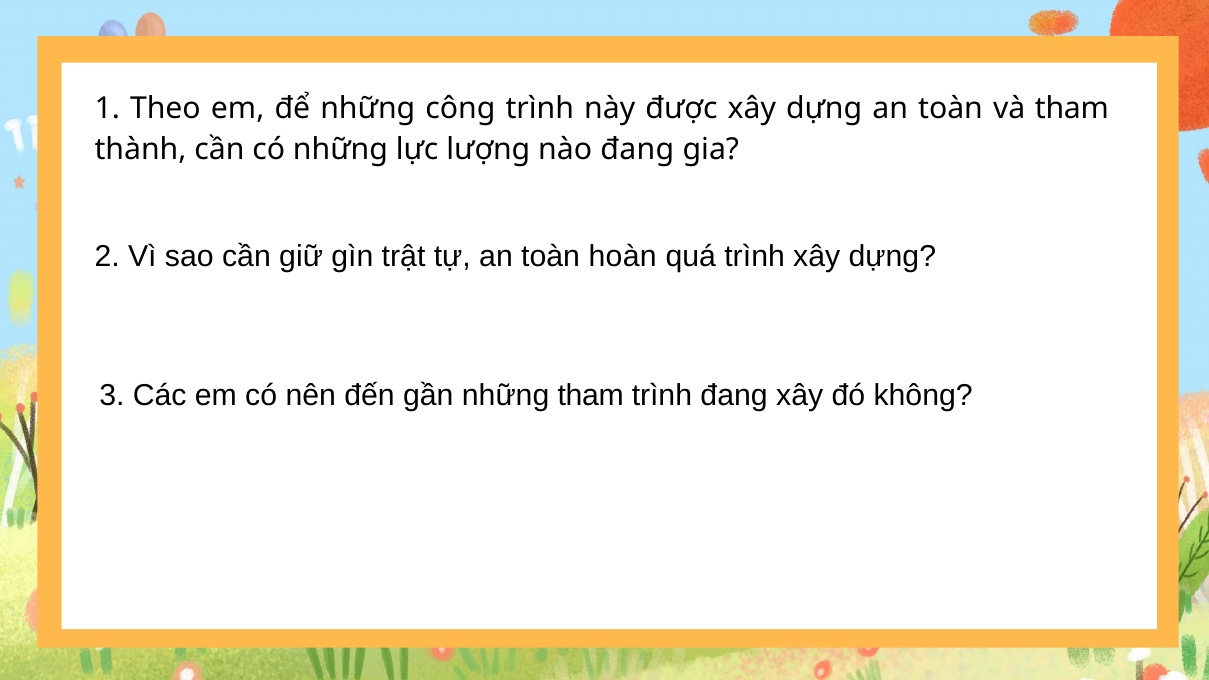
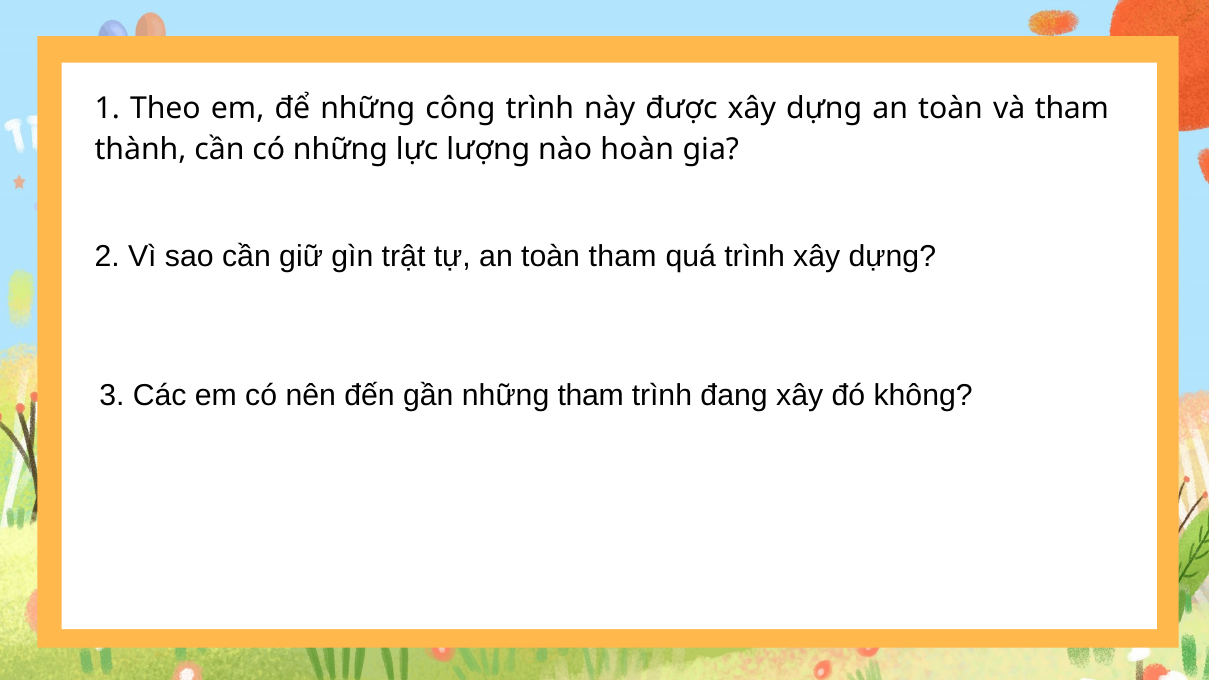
nào đang: đang -> hoàn (637, 150)
toàn hoàn: hoàn -> tham (623, 256)
